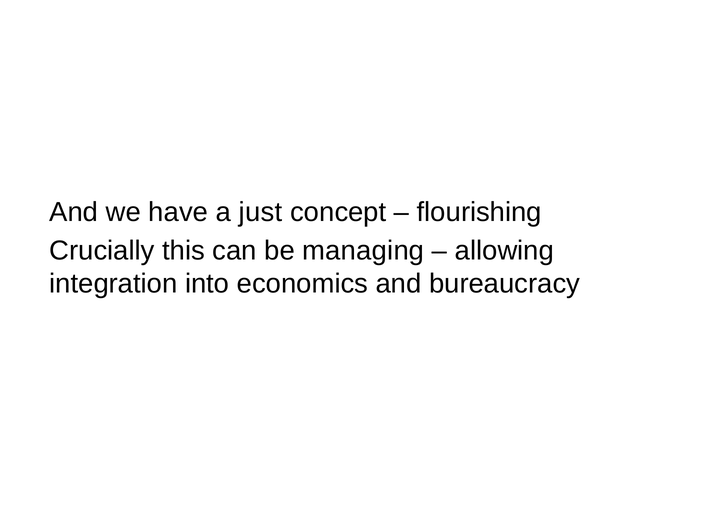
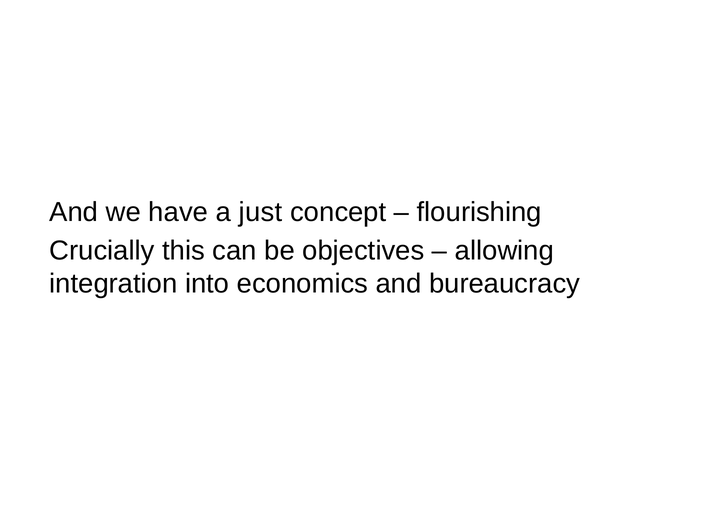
managing: managing -> objectives (363, 251)
